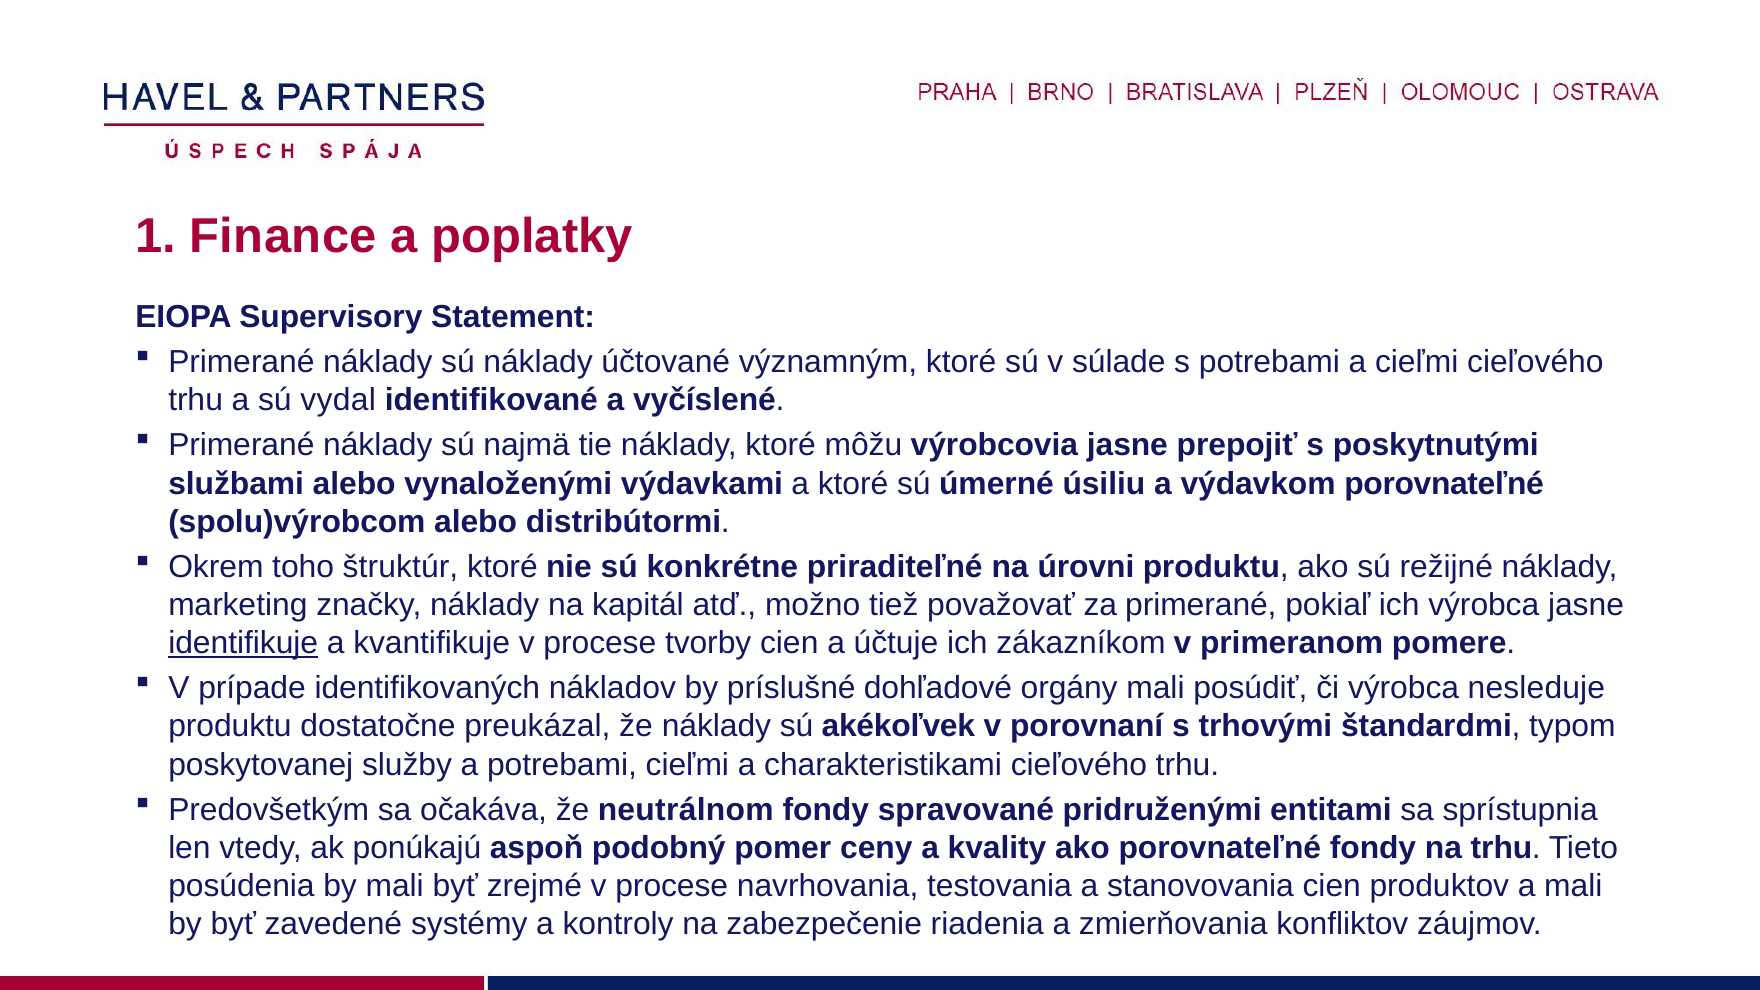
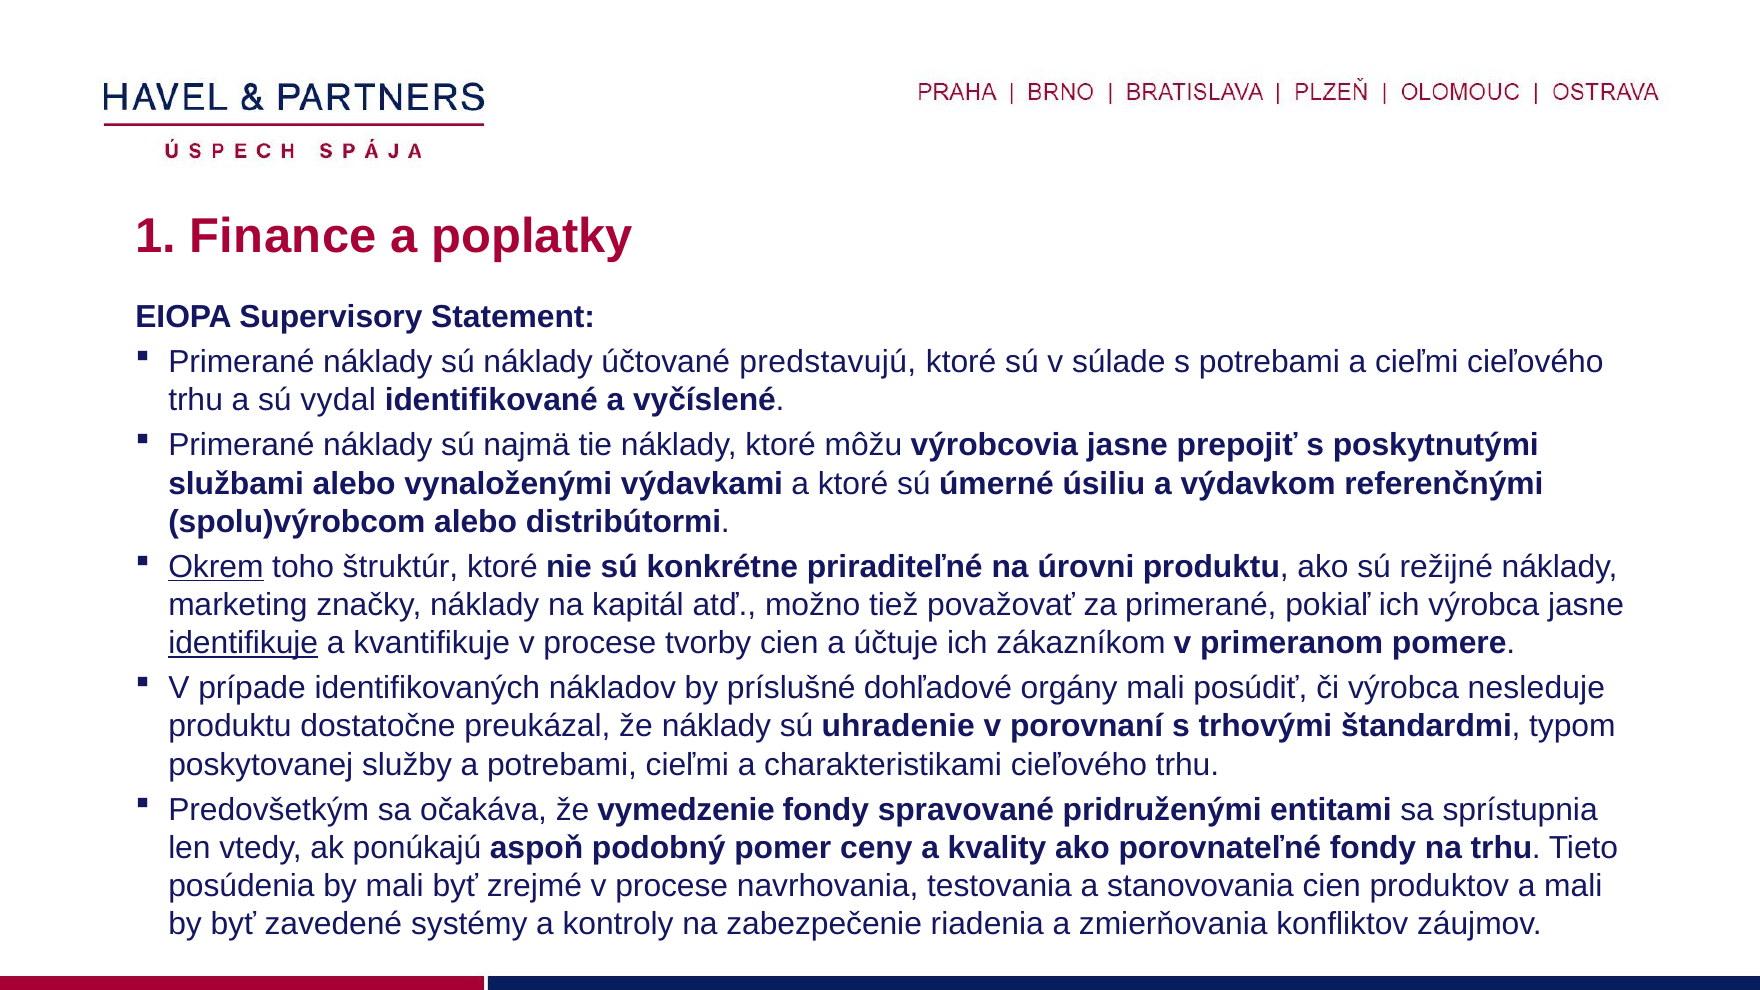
významným: významným -> predstavujú (828, 362)
výdavkom porovnateľné: porovnateľné -> referenčnými (1444, 484)
Okrem underline: none -> present (216, 567)
akékoľvek: akékoľvek -> uhradenie (898, 726)
neutrálnom: neutrálnom -> vymedzenie (686, 810)
